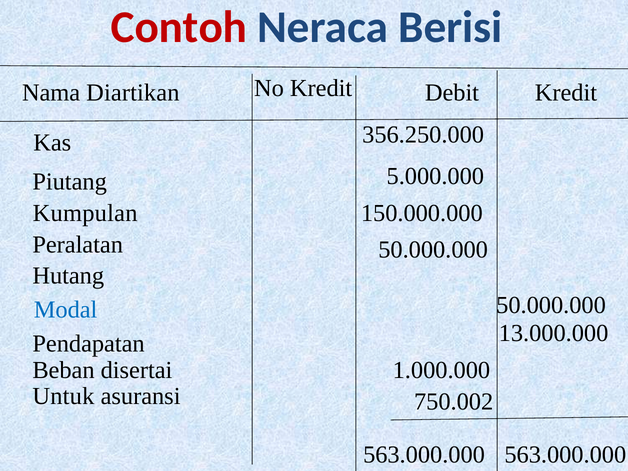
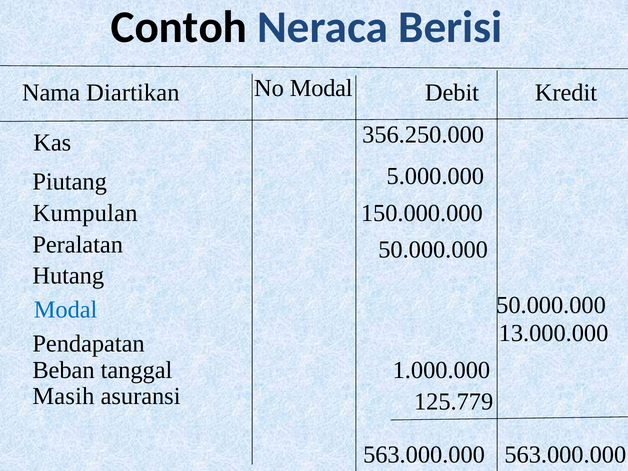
Contoh colour: red -> black (179, 27)
No Kredit: Kredit -> Modal (321, 88)
disertai: disertai -> tanggal (137, 370)
Untuk: Untuk -> Masih (63, 396)
750.002: 750.002 -> 125.779 (454, 401)
